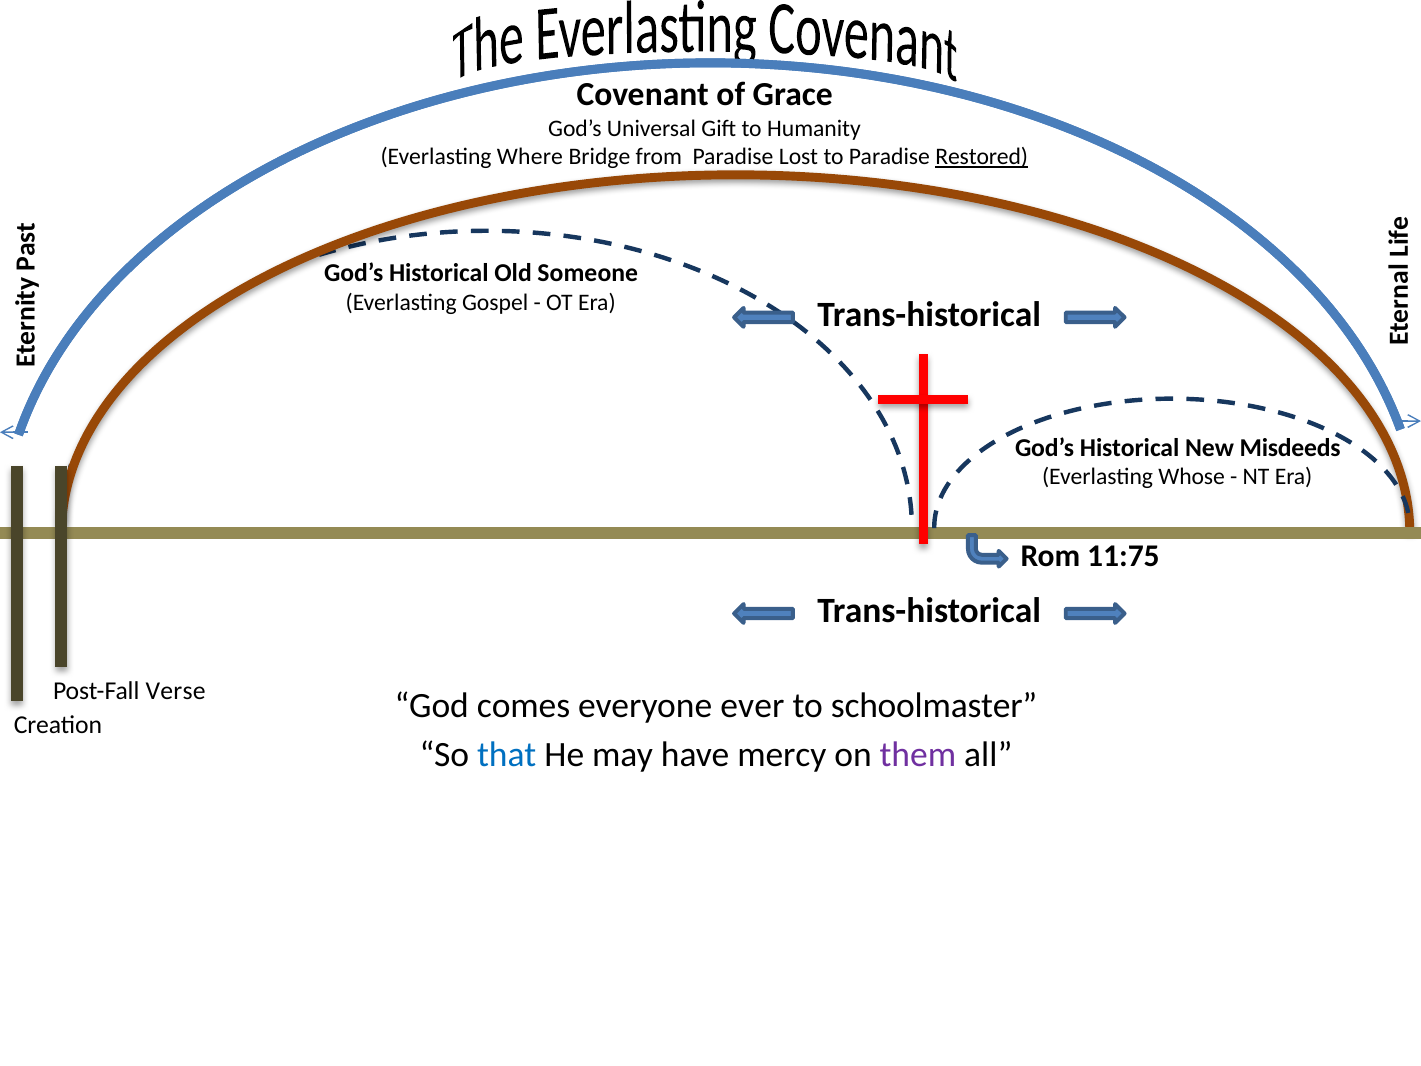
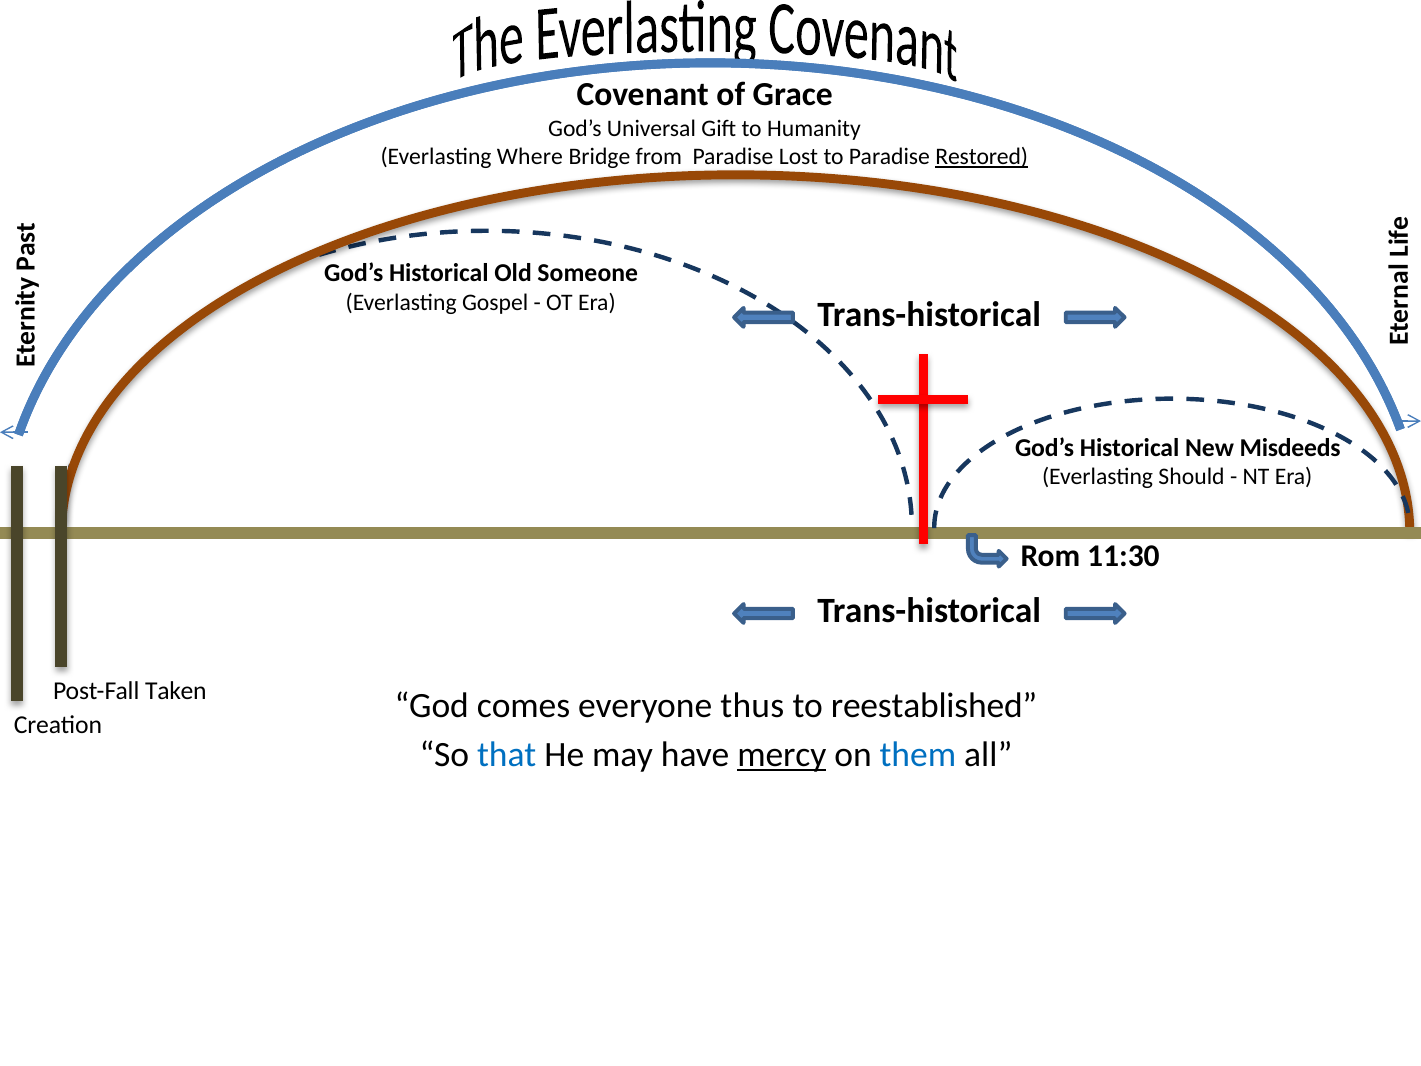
Whose: Whose -> Should (1192, 477)
11:75: 11:75 -> 11:30 (1123, 556)
Verse: Verse -> Taken (176, 691)
ever: ever -> thus (752, 706)
schoolmaster: schoolmaster -> reestablished (934, 706)
mercy underline: none -> present (782, 755)
them colour: purple -> blue (918, 755)
